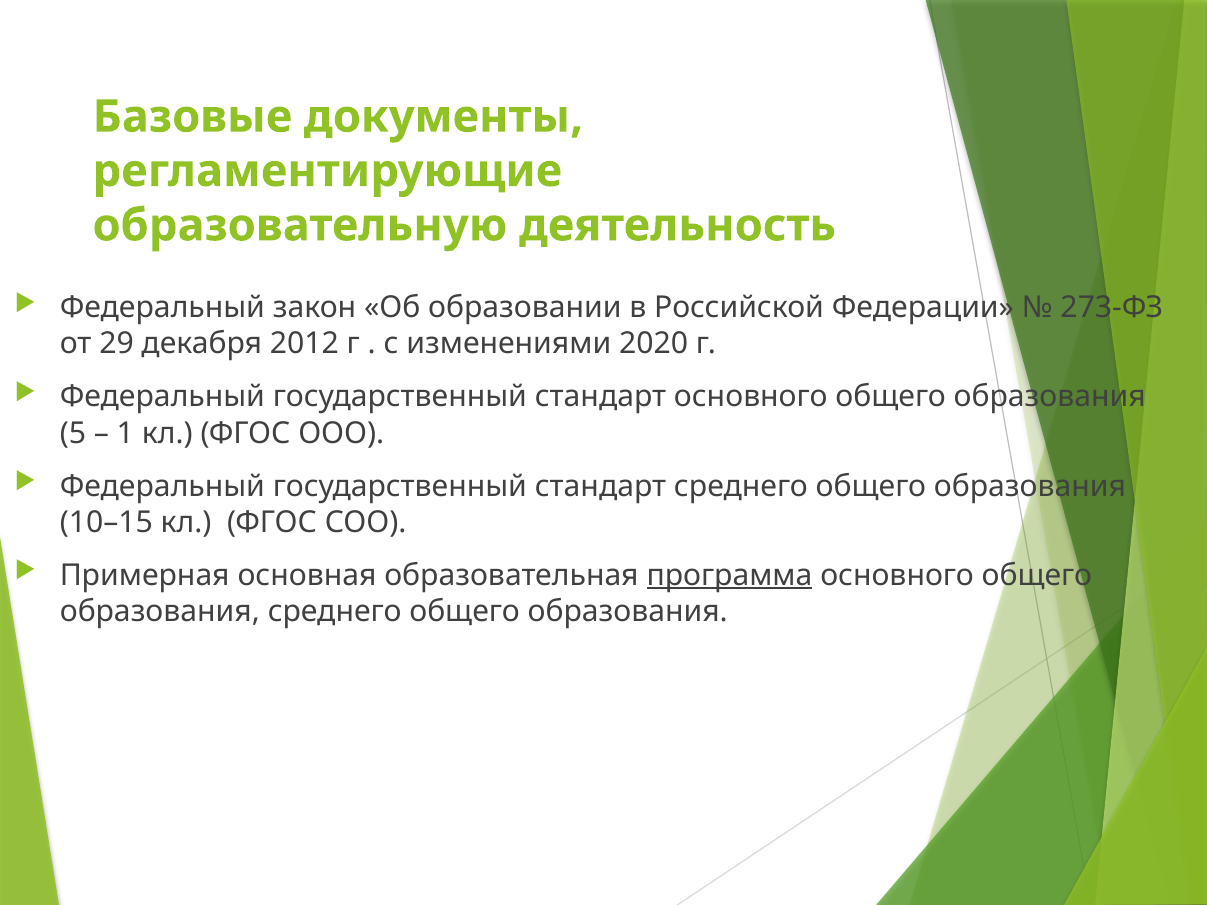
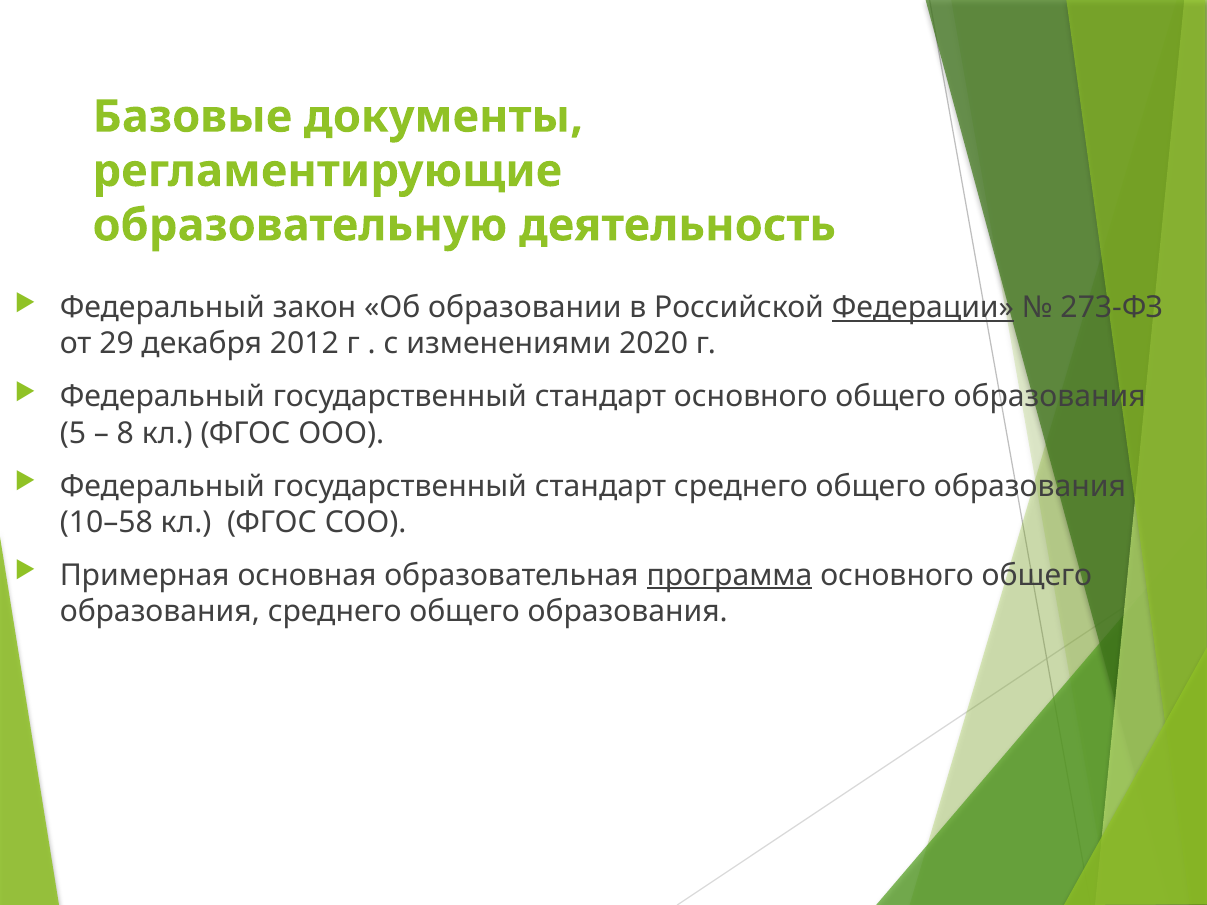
Федерации underline: none -> present (923, 308)
1: 1 -> 8 (125, 433)
10–15: 10–15 -> 10–58 (106, 522)
